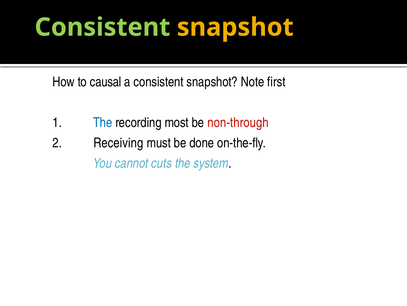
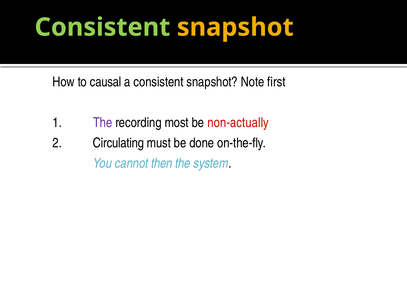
The colour: blue -> purple (103, 122)
non-through: non-through -> non-actually (238, 122)
Receiving: Receiving -> Circulating (119, 143)
cuts: cuts -> then (162, 163)
